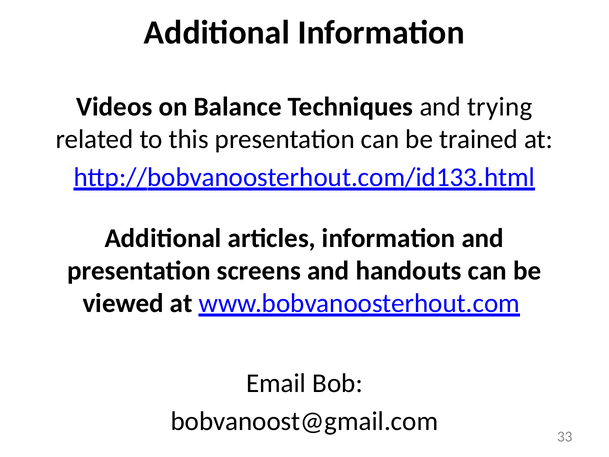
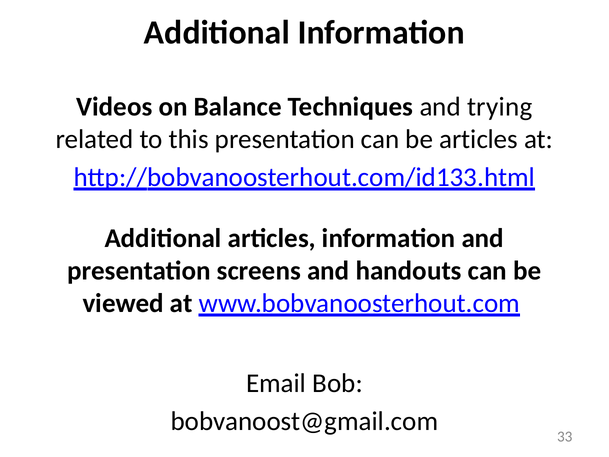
be trained: trained -> articles (479, 139)
